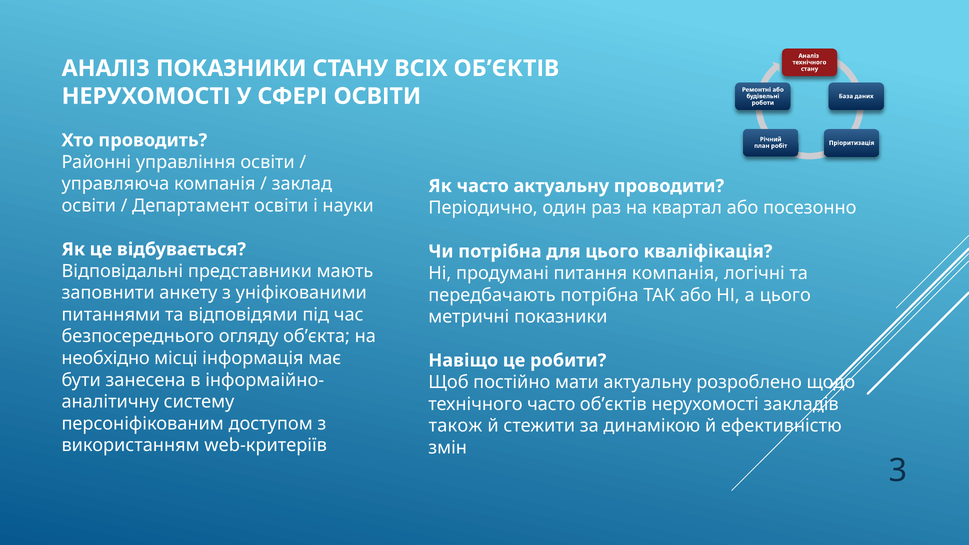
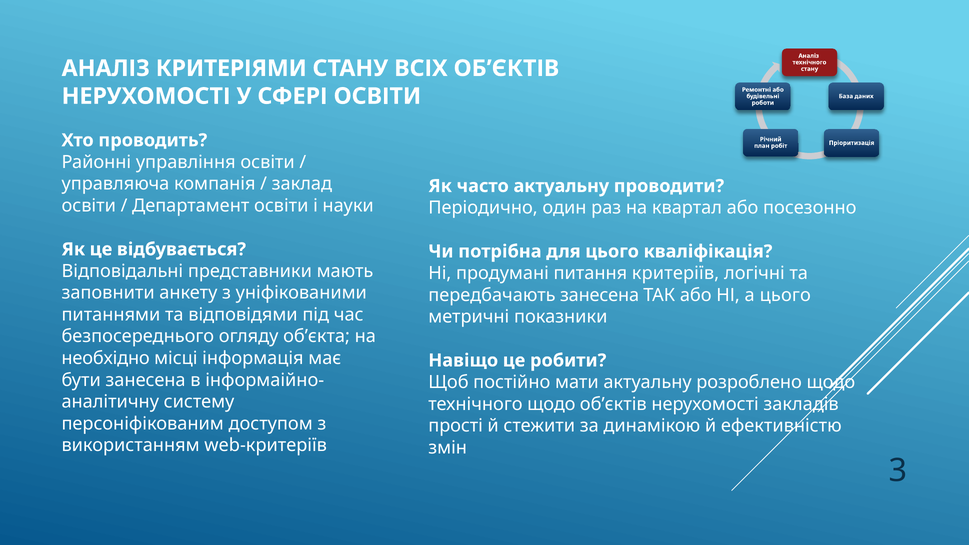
АНАЛІЗ ПОКАЗНИКИ: ПОКАЗНИКИ -> КРИТЕРІЯМИ (231, 68)
питання компанія: компанія -> критеріїв (676, 273)
передбачають потрібна: потрібна -> занесена (600, 295)
технічного часто: часто -> щодо (551, 404)
також: також -> прості (456, 426)
